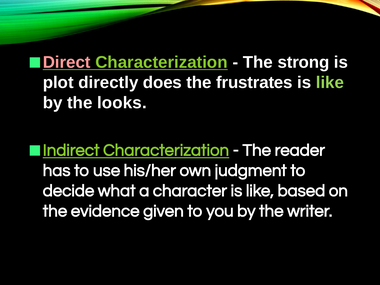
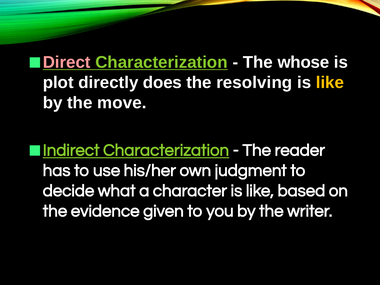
strong: strong -> whose (303, 62)
frustrates: frustrates -> resolving (254, 82)
like colour: light green -> yellow (330, 82)
looks: looks -> move (122, 103)
